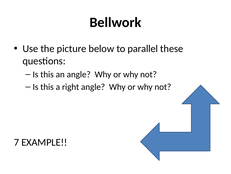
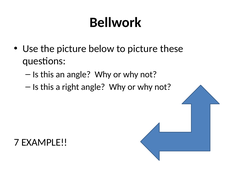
to parallel: parallel -> picture (143, 48)
